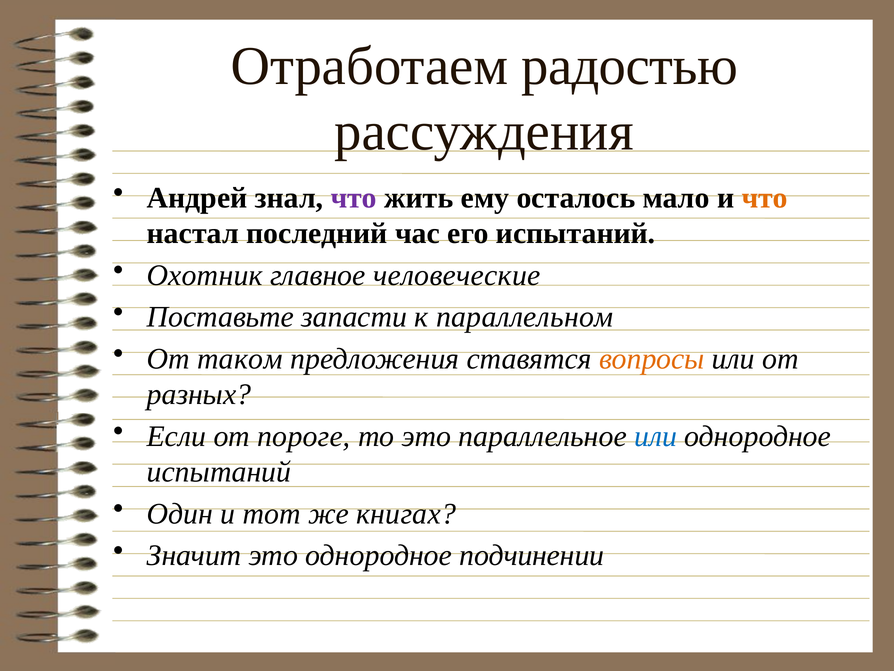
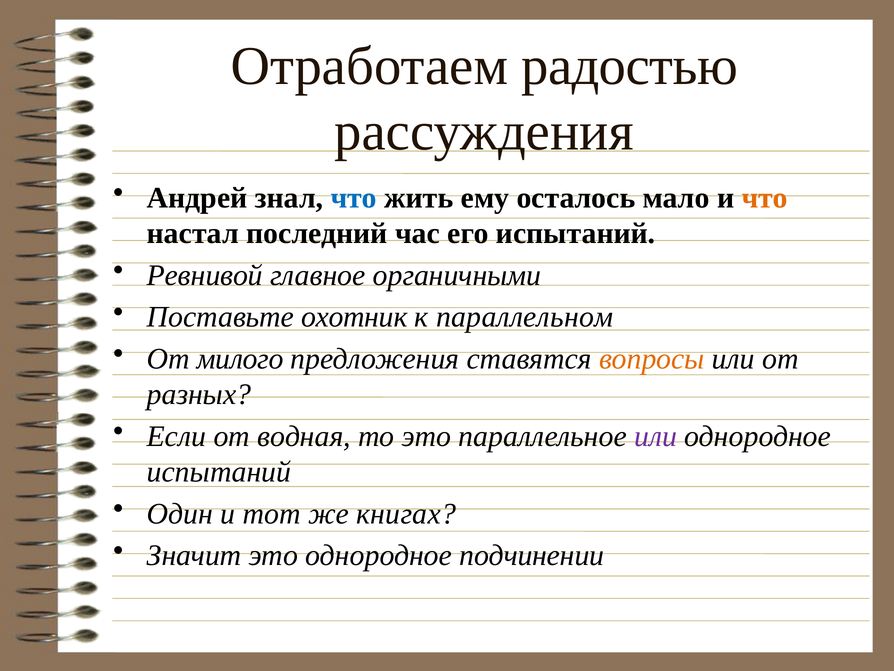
что colour: purple -> blue (354, 198)
Охотник: Охотник -> Ревнивой (205, 275)
человеческие: человеческие -> органичными (457, 275)
запасти: запасти -> охотник (354, 317)
таком: таком -> милого (240, 359)
пороге: пороге -> водная (304, 436)
или colour: blue -> purple (656, 436)
